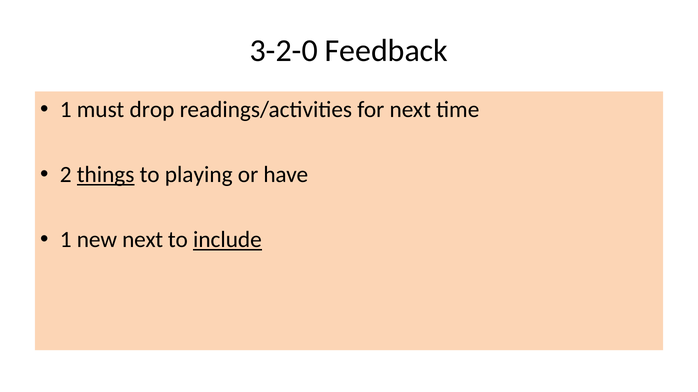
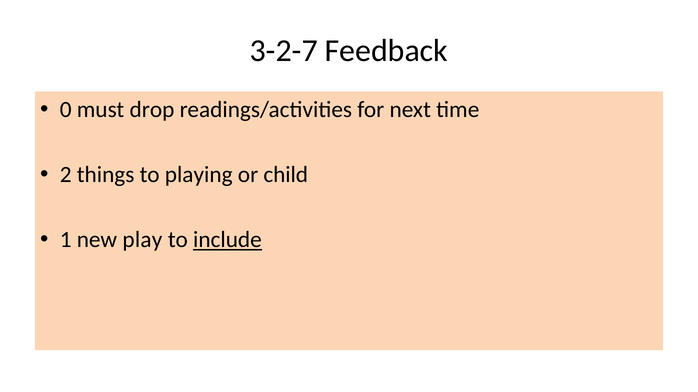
3-2-0: 3-2-0 -> 3-2-7 (284, 51)
1: 1 -> 0 (66, 110)
things underline: present -> none (106, 175)
have: have -> child (286, 175)
new next: next -> play (142, 240)
